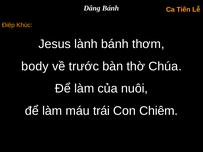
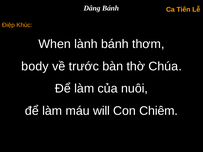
Jesus: Jesus -> When (55, 44)
trái: trái -> will (101, 111)
